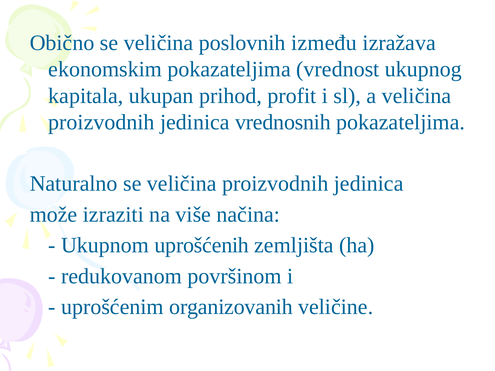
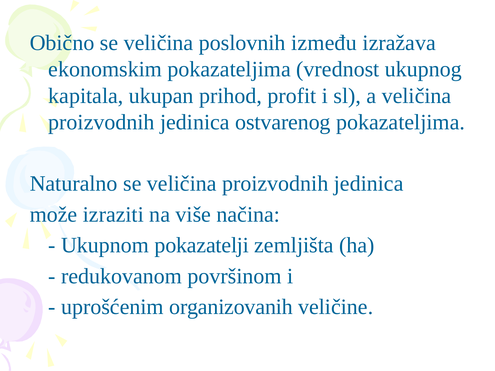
vrednosnih: vrednosnih -> ostvarenog (283, 122)
uprošćenih: uprošćenih -> pokazatelji (202, 245)
